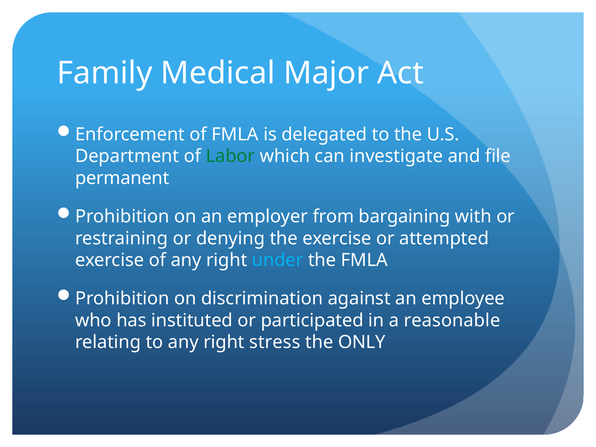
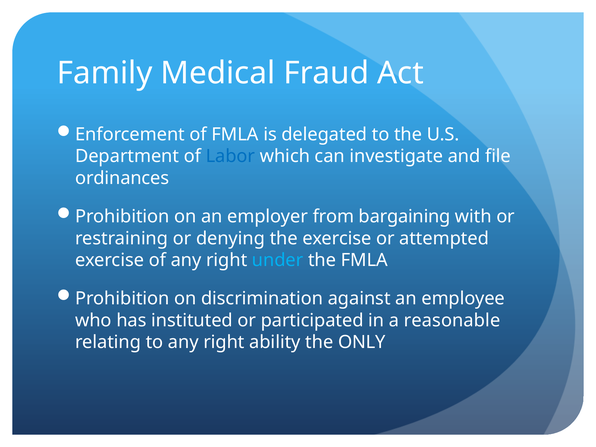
Major: Major -> Fraud (326, 73)
Labor colour: green -> blue (230, 156)
permanent: permanent -> ordinances (122, 178)
stress: stress -> ability (275, 342)
